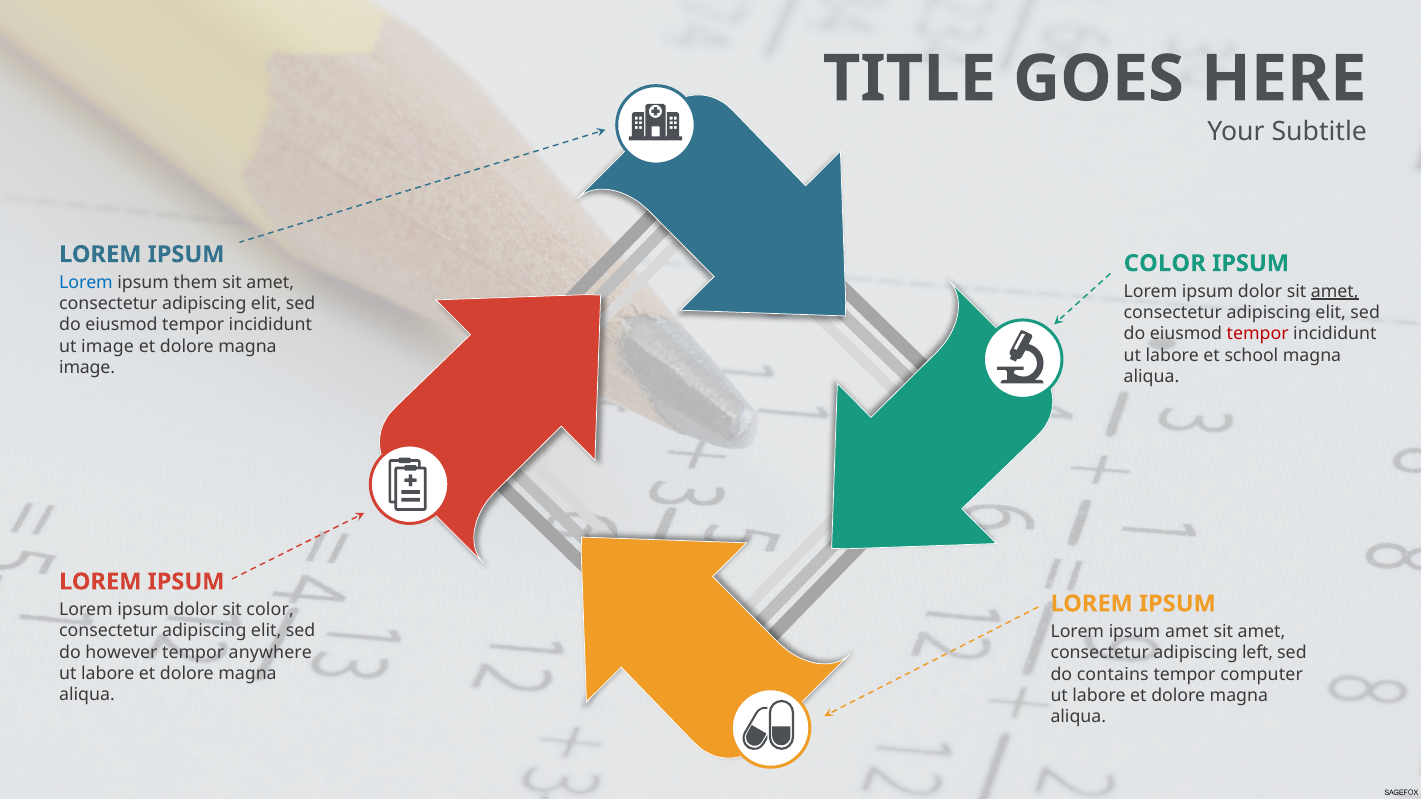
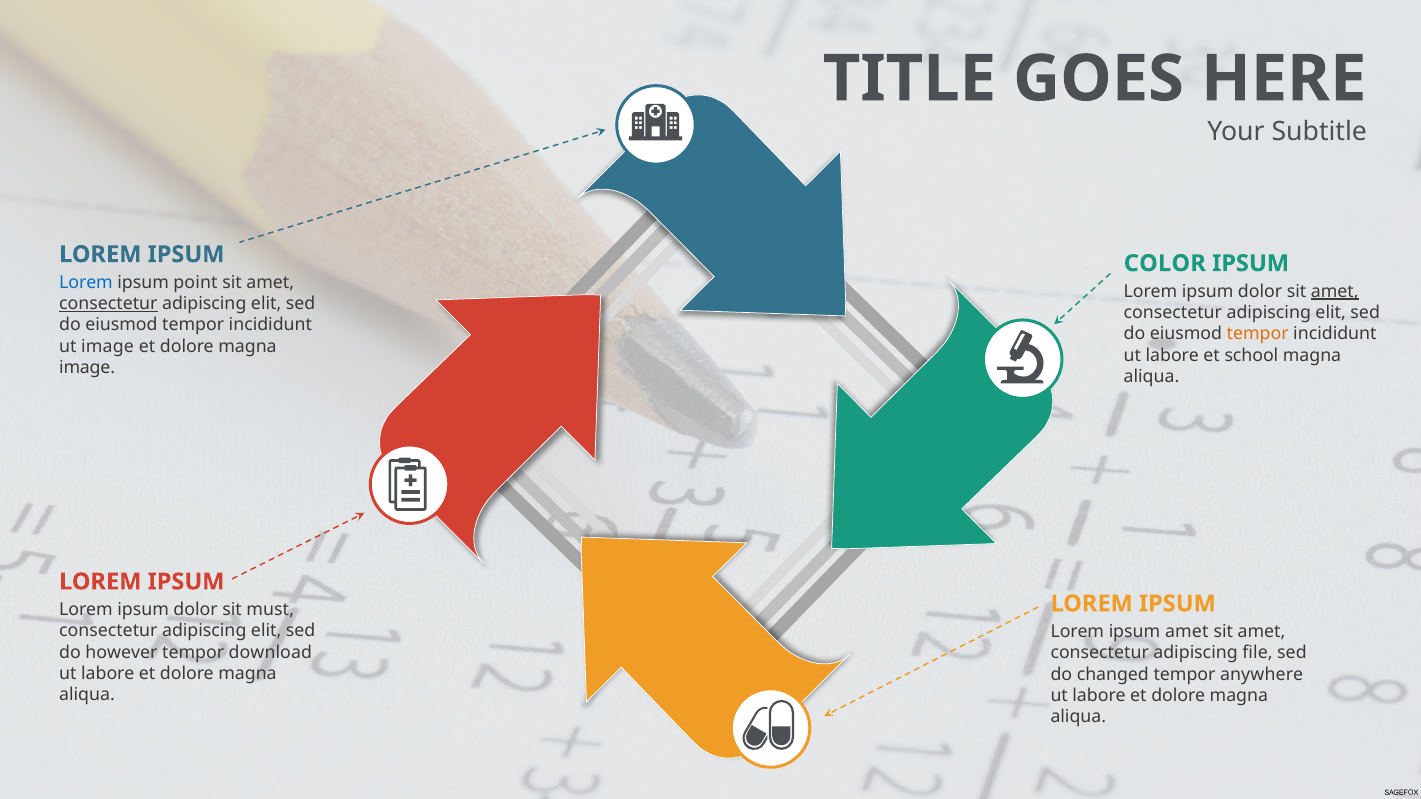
them: them -> point (195, 282)
consectetur underline: none -> present (108, 304)
tempor colour: red -> orange (1258, 334)
sit color: color -> must (270, 610)
anywhere: anywhere -> download (270, 653)
left: left -> file (1257, 653)
contains: contains -> changed (1113, 674)
computer: computer -> anywhere (1262, 674)
